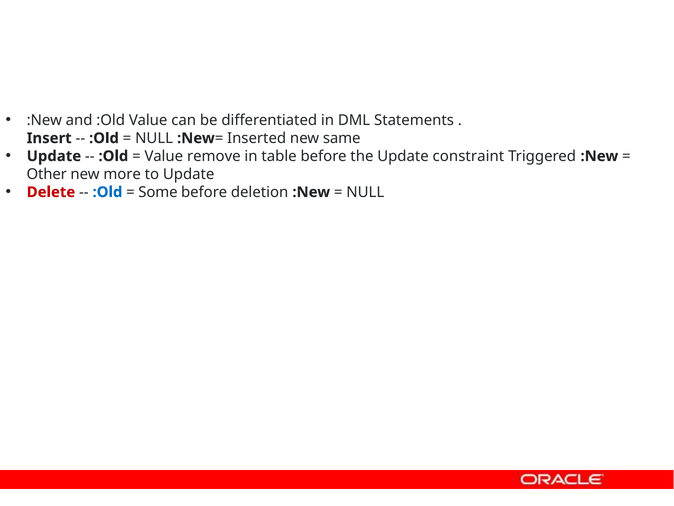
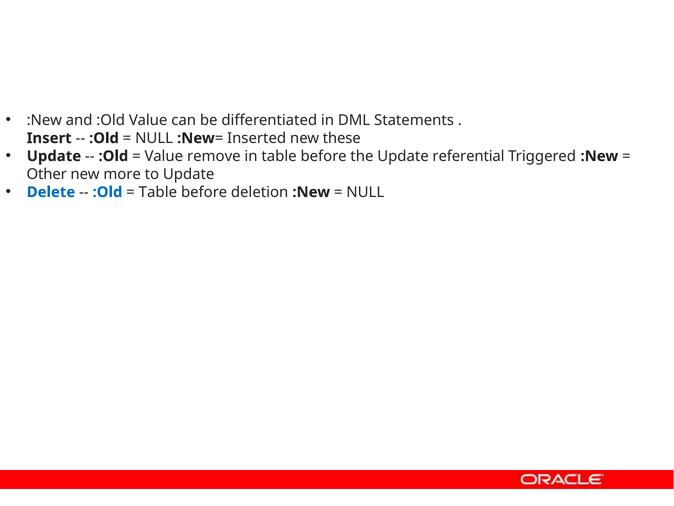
same: same -> these (342, 138)
constraint: constraint -> referential (469, 156)
Delete colour: red -> blue (51, 192)
Some: Some -> Table (158, 192)
